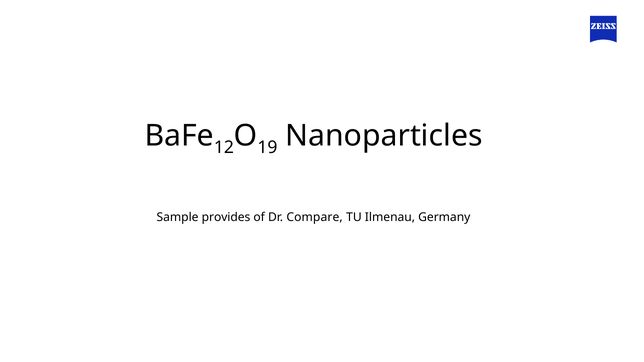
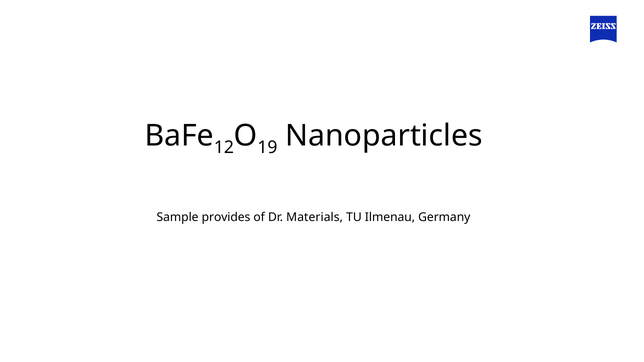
Compare: Compare -> Materials (315, 218)
